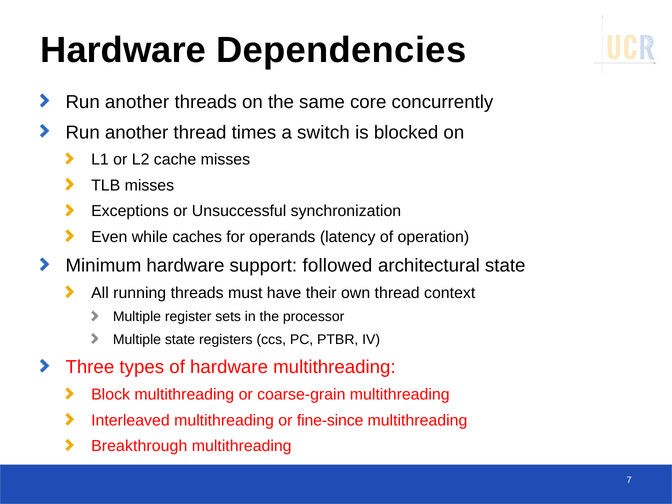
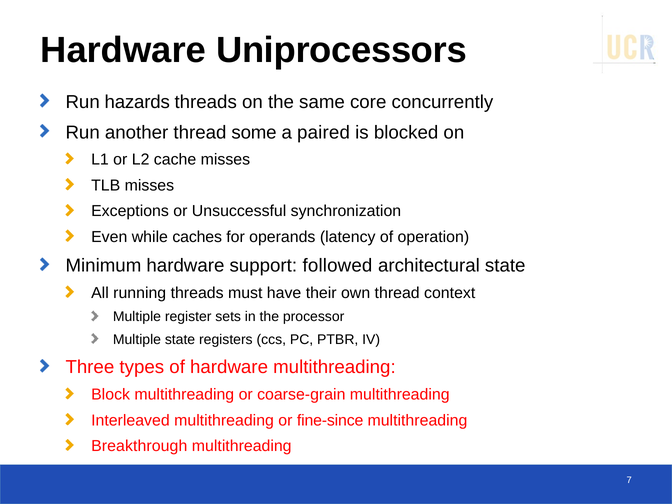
Dependencies: Dependencies -> Uniprocessors (341, 50)
another: another -> hazards (137, 102)
times: times -> some (254, 132)
switch: switch -> paired (323, 132)
